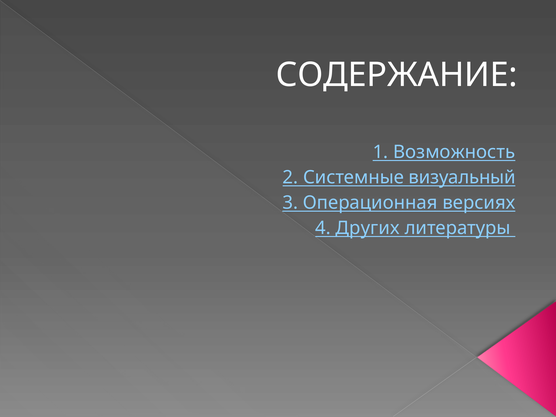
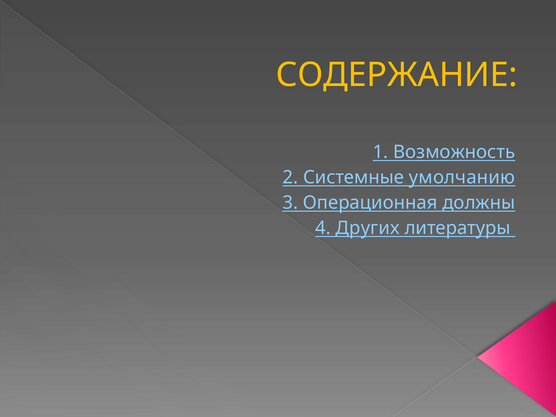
СОДЕРЖАНИЕ colour: white -> yellow (397, 75)
визуальный: визуальный -> умолчанию (462, 177)
версиях: версиях -> должны (479, 203)
